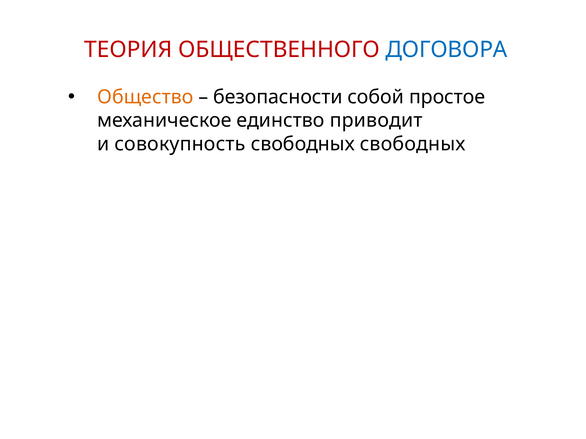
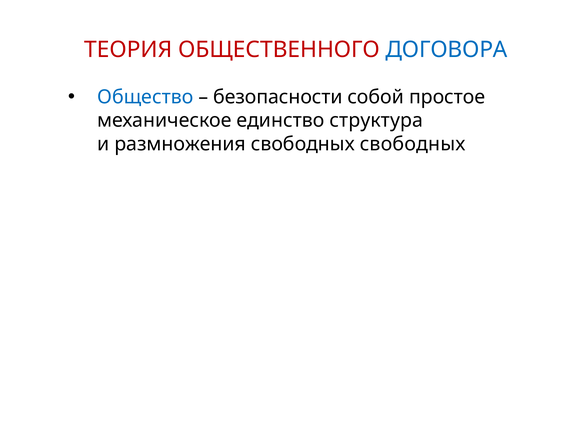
Общество colour: orange -> blue (145, 97)
приводит: приводит -> структура (376, 121)
совокупность: совокупность -> размножения (180, 144)
